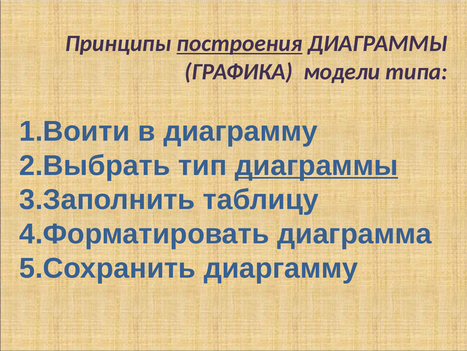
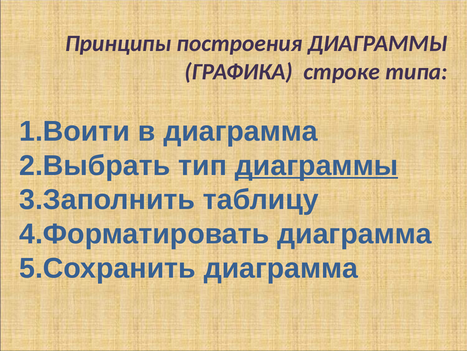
построения underline: present -> none (240, 43)
модели: модели -> строке (342, 71)
в диаграмму: диаграмму -> диаграмма (241, 131)
диаргамму: диаргамму -> диаграмма (281, 268)
